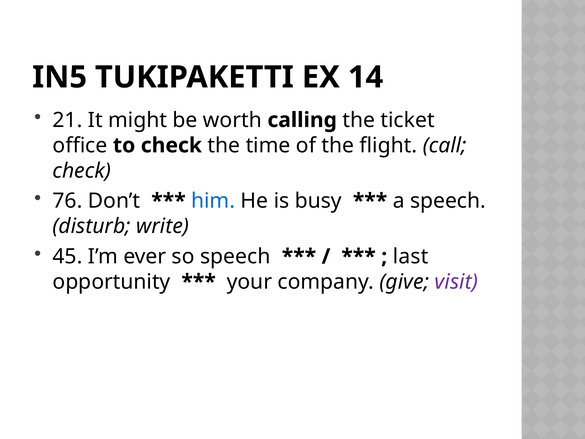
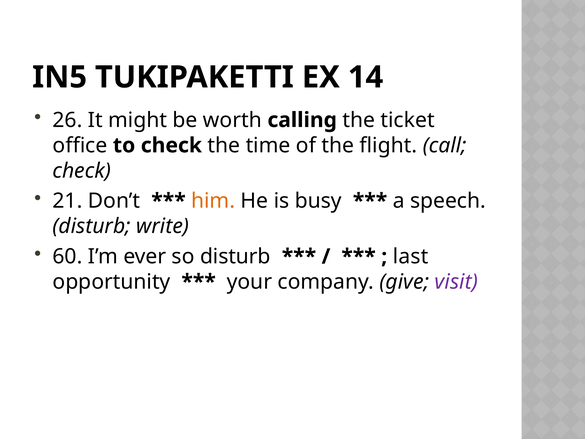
21: 21 -> 26 (67, 120)
76: 76 -> 21 (67, 201)
him colour: blue -> orange (213, 201)
45: 45 -> 60 (67, 256)
so speech: speech -> disturb (235, 256)
